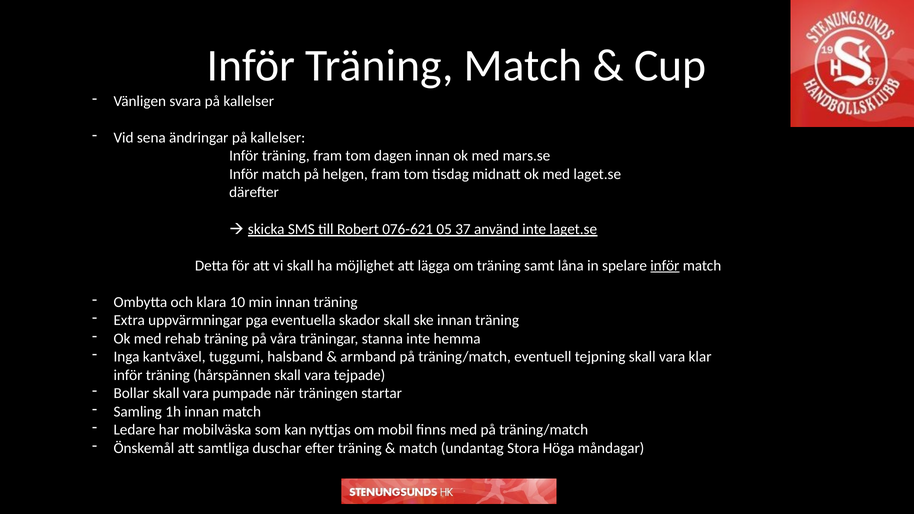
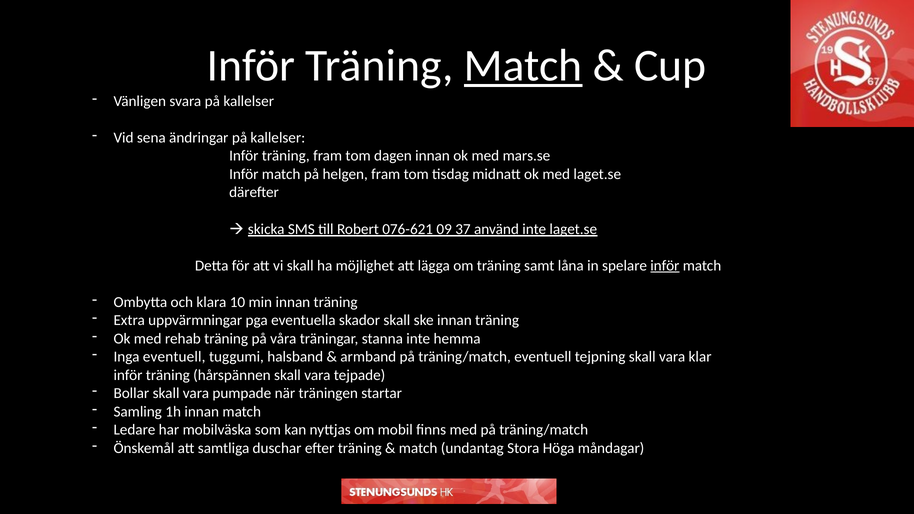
Match underline: none -> present (523, 66)
05: 05 -> 09 (444, 229)
Inga kantväxel: kantväxel -> eventuell (174, 357)
